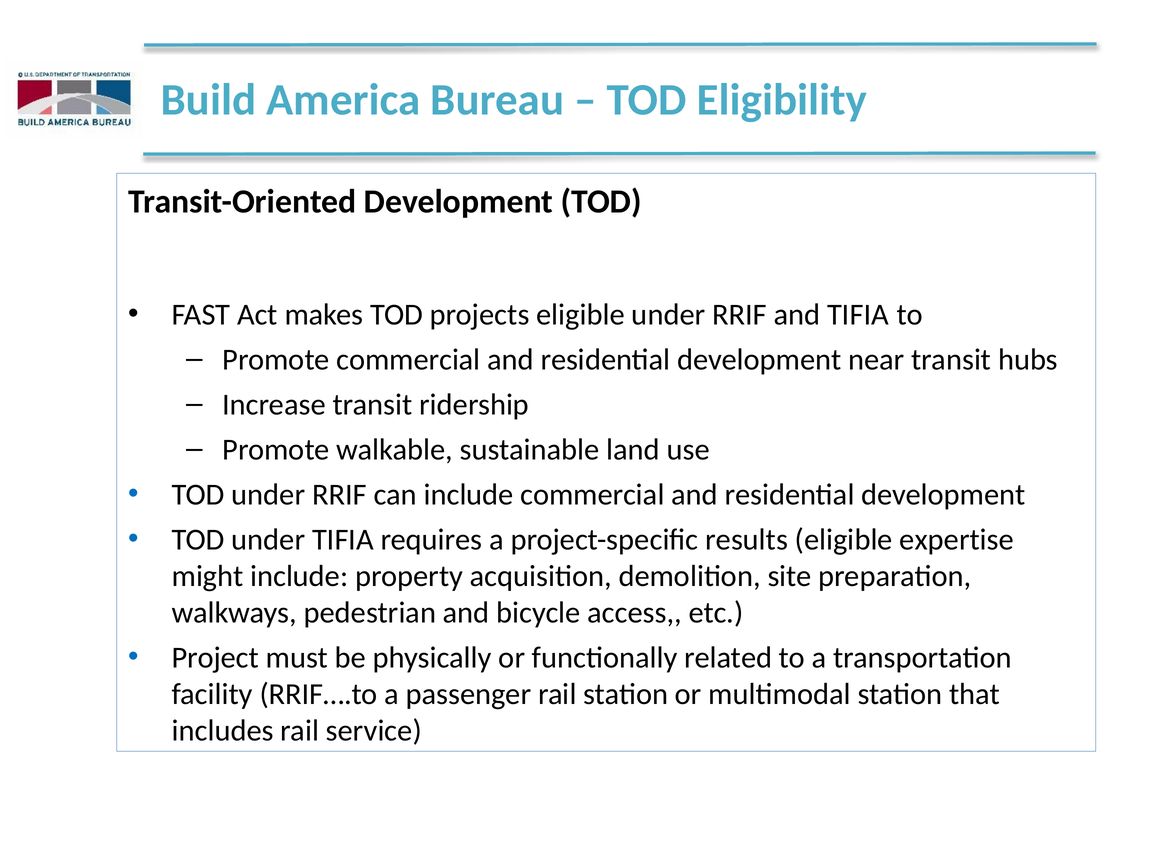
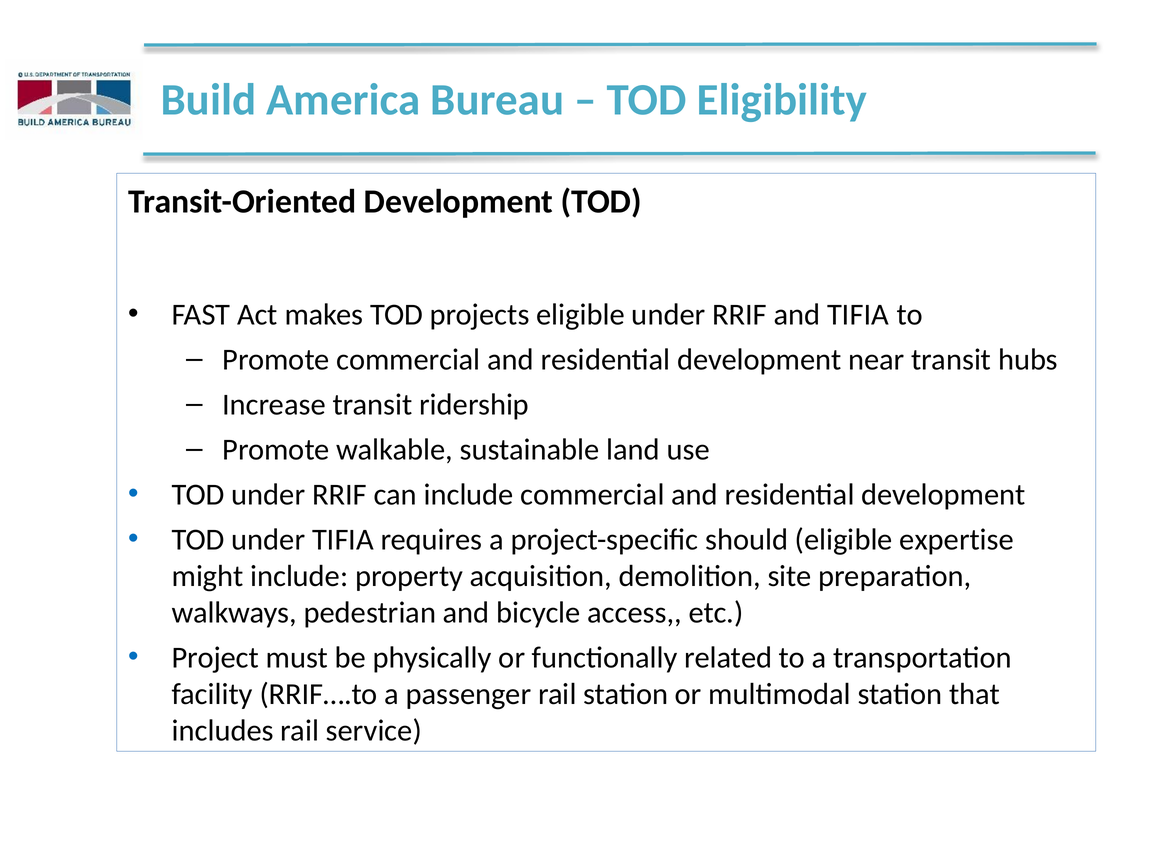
results: results -> should (747, 540)
